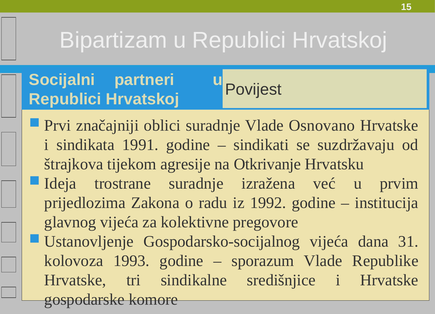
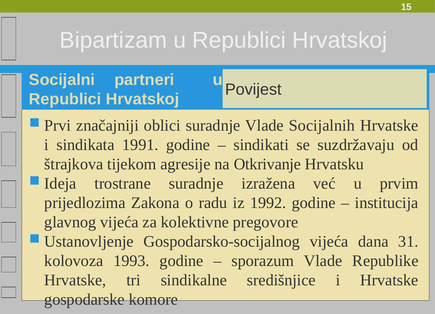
Osnovano: Osnovano -> Socijalnih (322, 126)
